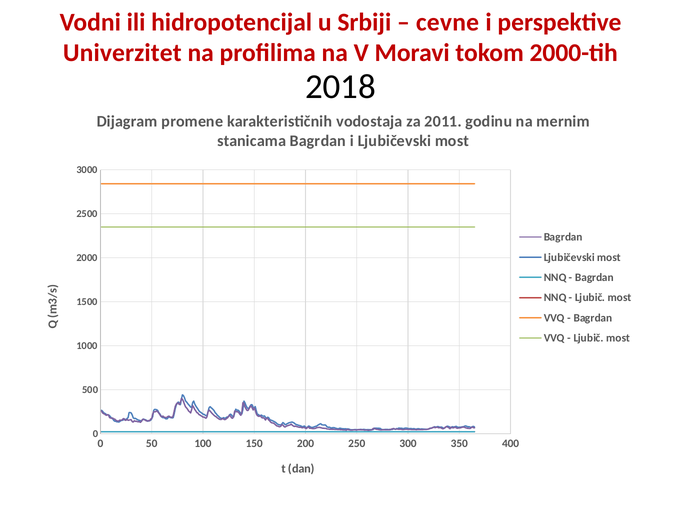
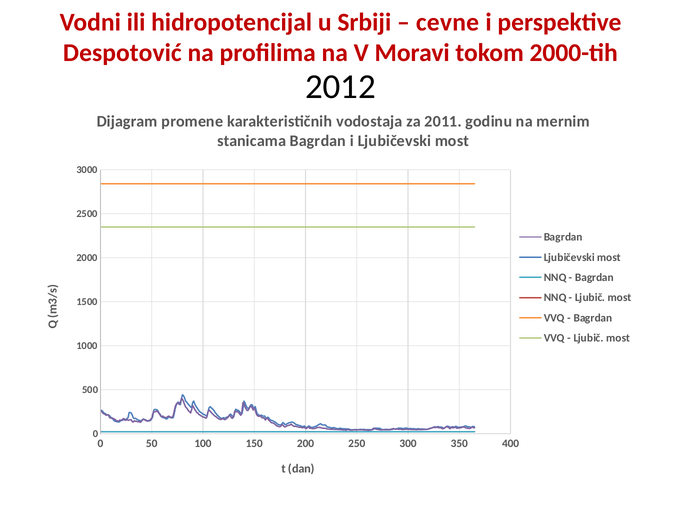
Univerzitet: Univerzitet -> Despotović (122, 53)
2018: 2018 -> 2012 (340, 87)
